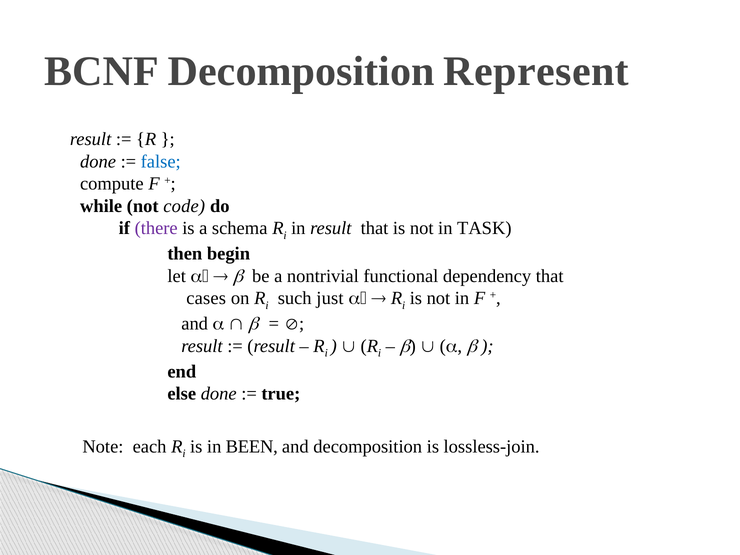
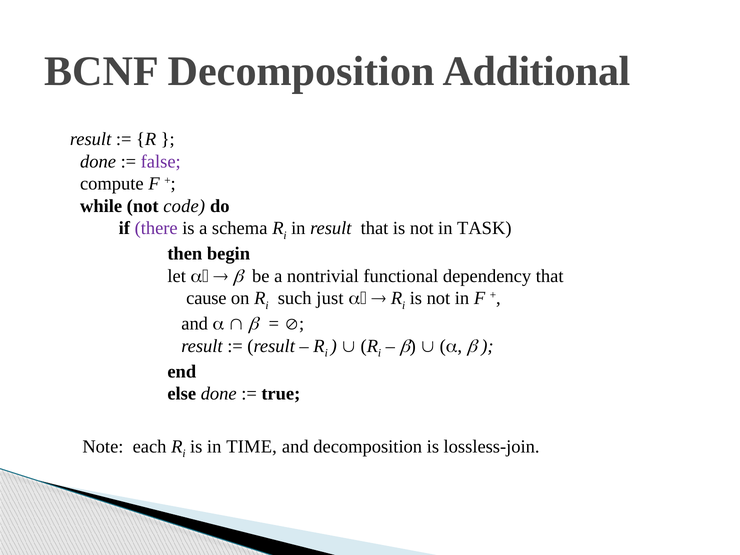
Represent: Represent -> Additional (537, 71)
false colour: blue -> purple (161, 162)
cases: cases -> cause (206, 298)
BEEN: BEEN -> TIME (252, 446)
